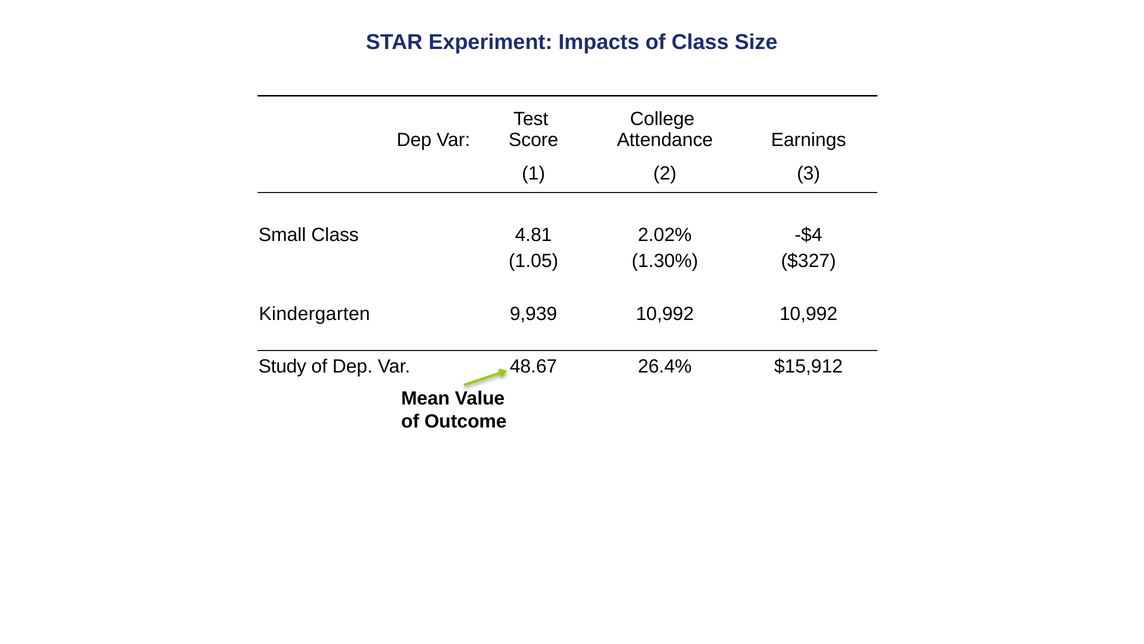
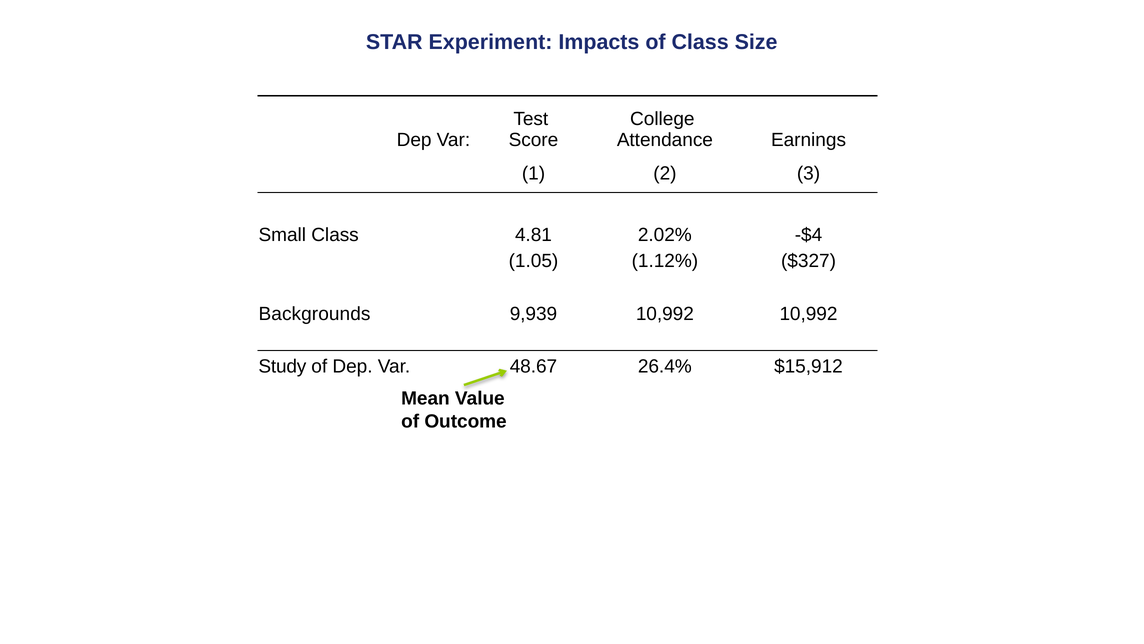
1.30%: 1.30% -> 1.12% (665, 261)
Kindergarten: Kindergarten -> Backgrounds (315, 314)
